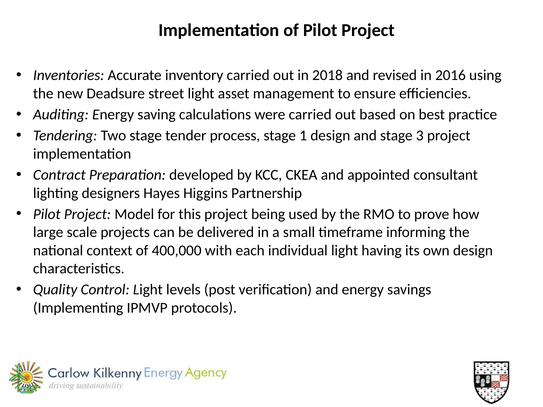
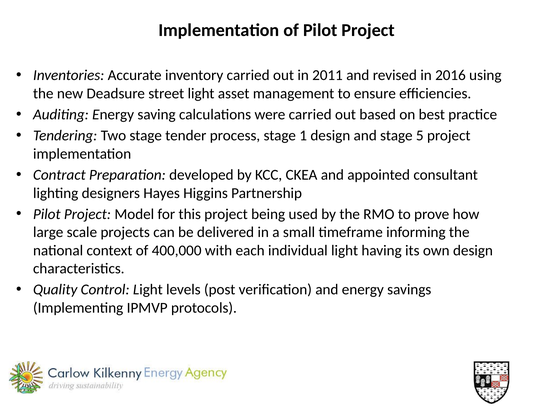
2018: 2018 -> 2011 (327, 75)
3: 3 -> 5 (420, 136)
